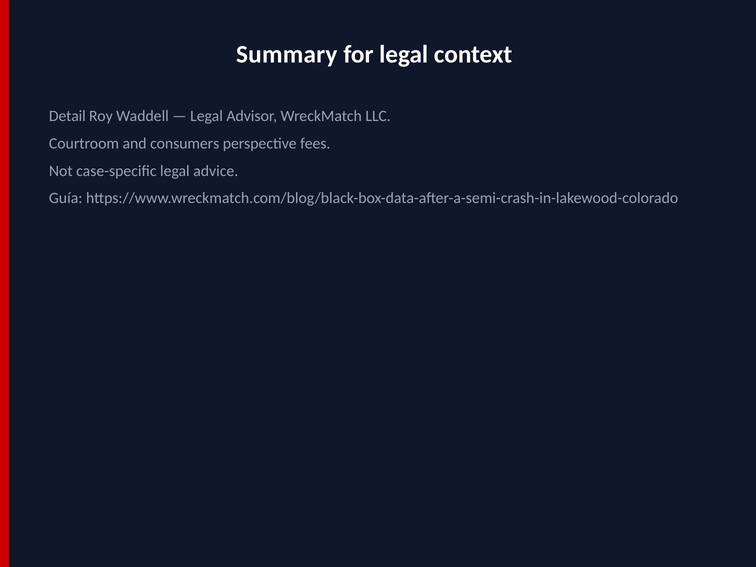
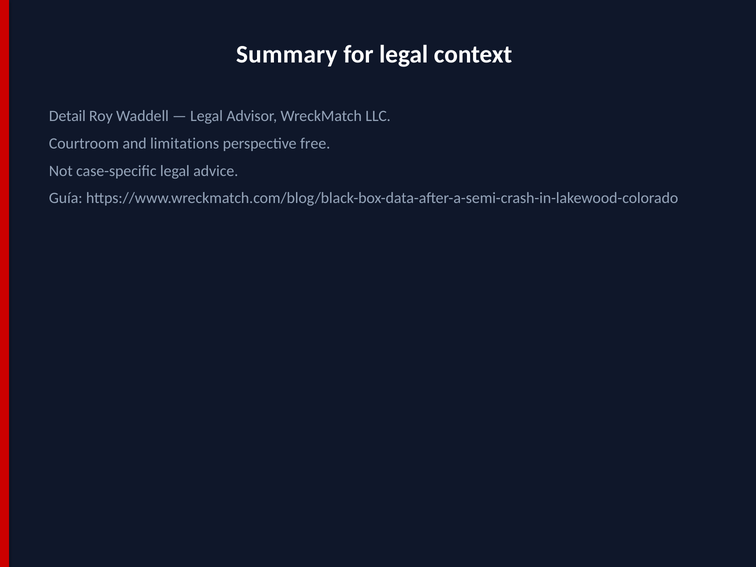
consumers: consumers -> limitations (185, 144)
fees: fees -> free (315, 144)
